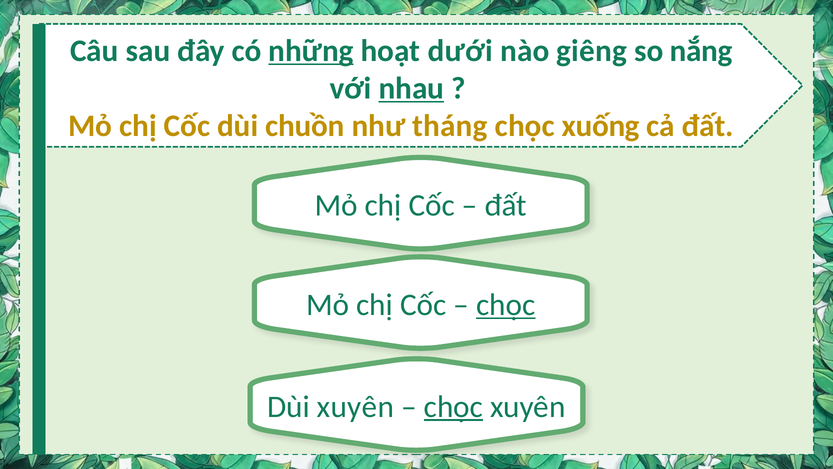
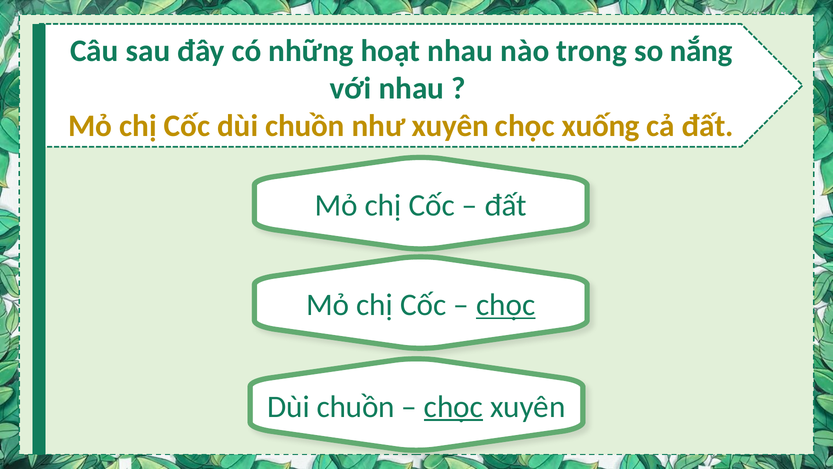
những underline: present -> none (311, 51)
hoạt dưới: dưới -> nhau (460, 51)
giêng: giêng -> trong (592, 51)
nhau underline: present -> none (411, 88)
như tháng: tháng -> xuyên (450, 126)
xuyên: xuyên -> chuồn (356, 406)
